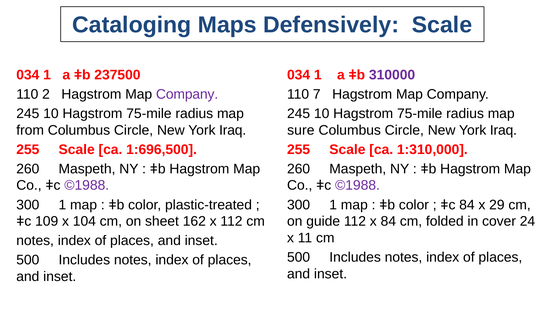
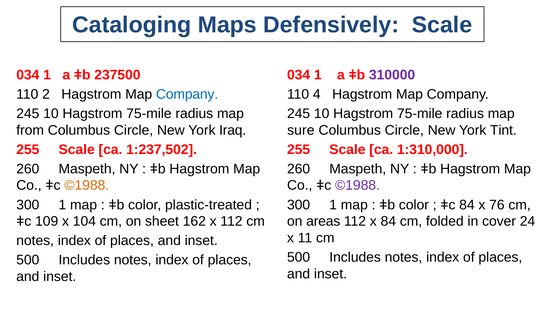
Company colour: purple -> blue (187, 94)
7: 7 -> 4 (317, 94)
Iraq: Iraq -> Tint (503, 130)
1:696,500: 1:696,500 -> 1:237,502 (162, 150)
©1988 colour: purple -> orange (87, 186)
29: 29 -> 76 (497, 205)
guide: guide -> areas (323, 222)
